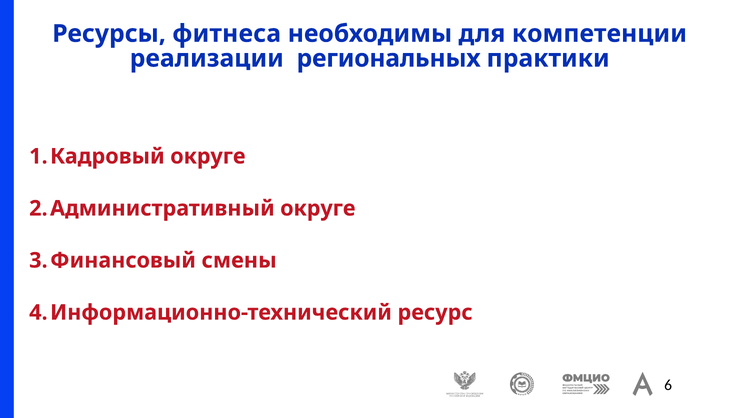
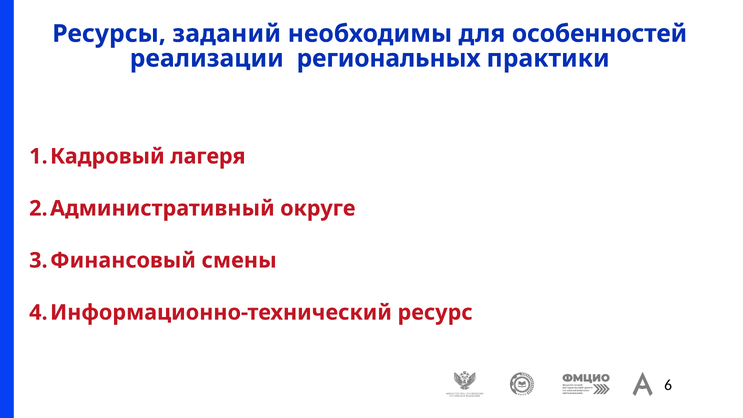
фитнеса: фитнеса -> заданий (227, 34)
компетенции: компетенции -> особенностей (600, 34)
округе: округе -> лагеря (208, 156)
